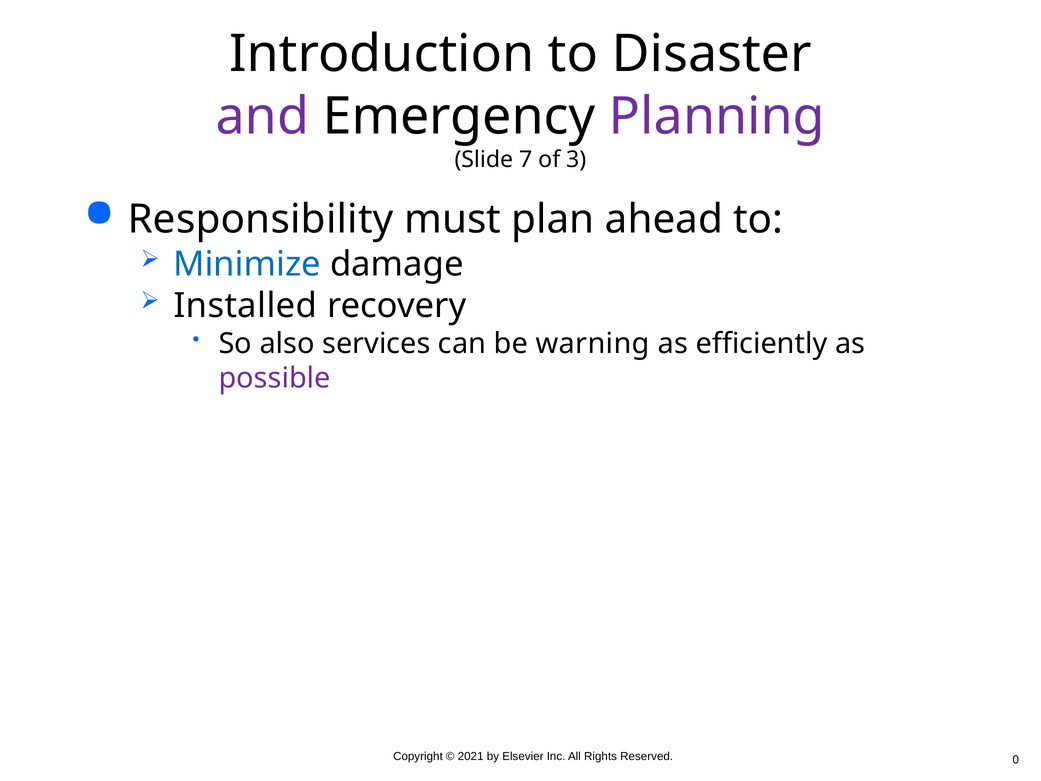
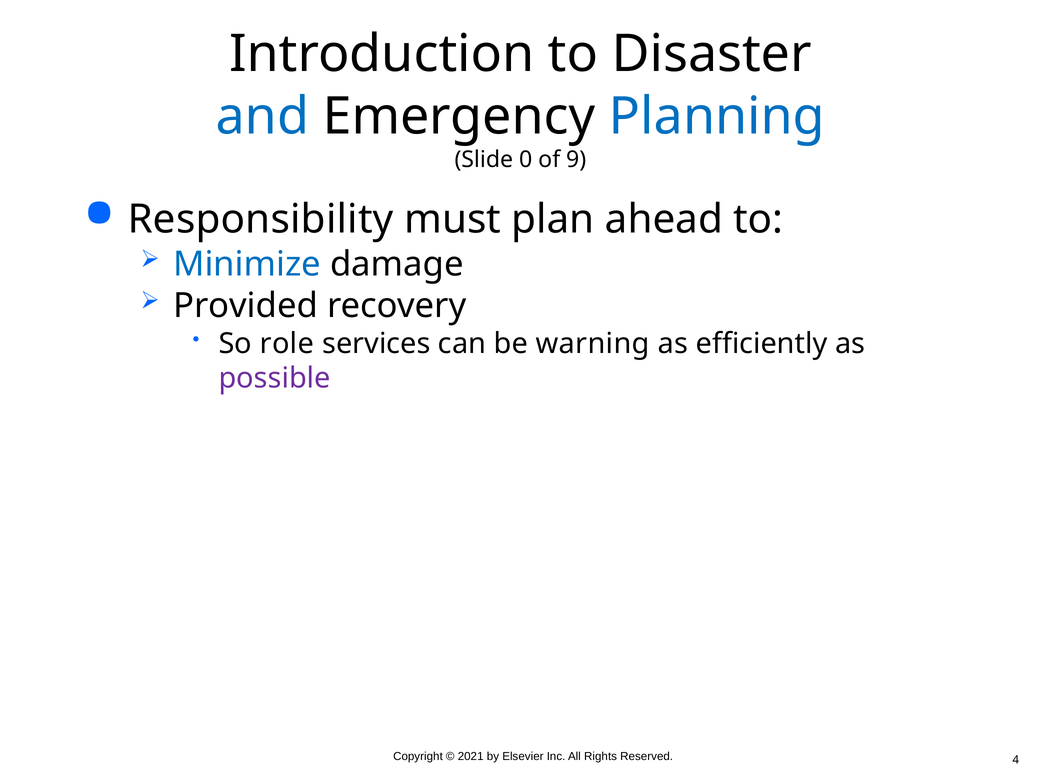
and colour: purple -> blue (262, 116)
Planning colour: purple -> blue (717, 116)
7: 7 -> 0 (526, 159)
3: 3 -> 9 (576, 159)
Installed: Installed -> Provided (246, 306)
also: also -> role (287, 343)
0: 0 -> 4 (1016, 760)
